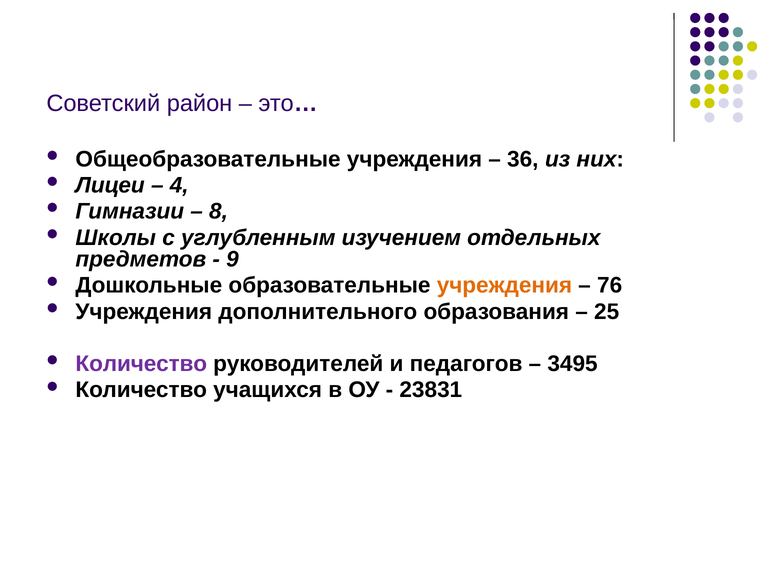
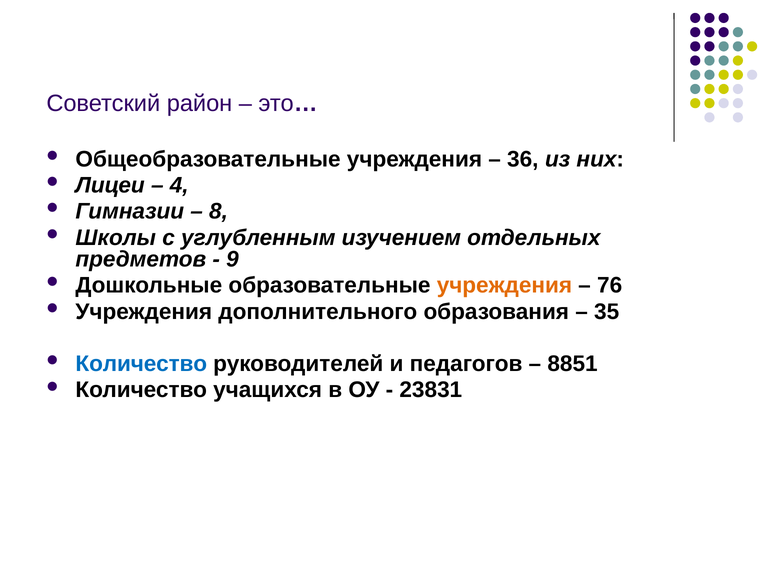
25: 25 -> 35 (607, 312)
Количество colour: purple -> blue (141, 364)
3495: 3495 -> 8851 (573, 364)
